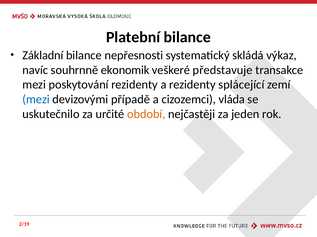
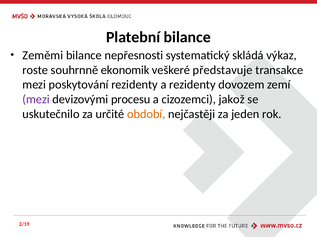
Základní: Základní -> Zeměmi (43, 55)
navíc: navíc -> roste (35, 70)
splácející: splácející -> dovozem (241, 85)
mezi colour: blue -> purple (36, 100)
případě: případě -> procesu (131, 100)
vláda: vláda -> jakož (232, 100)
